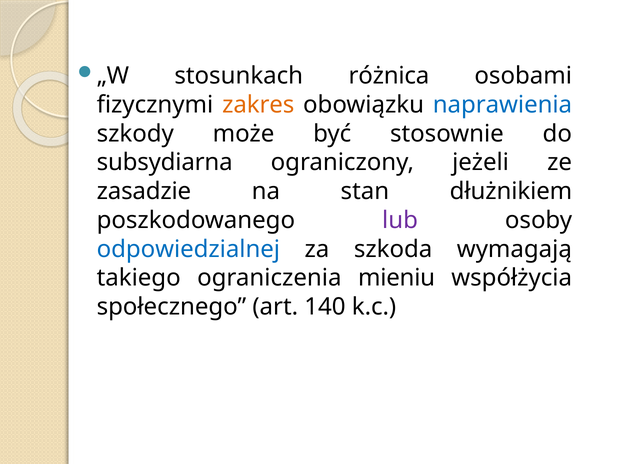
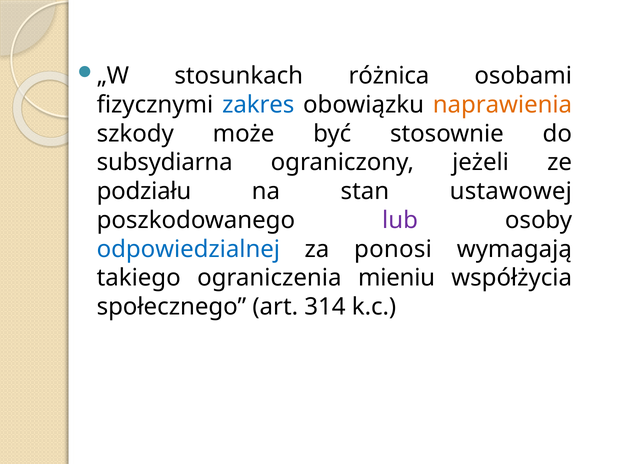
zakres colour: orange -> blue (258, 105)
naprawienia colour: blue -> orange (502, 105)
zasadzie: zasadzie -> podziału (144, 191)
dłużnikiem: dłużnikiem -> ustawowej (511, 191)
szkoda: szkoda -> ponosi (393, 249)
140: 140 -> 314 (325, 307)
